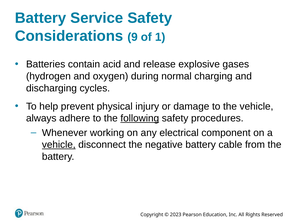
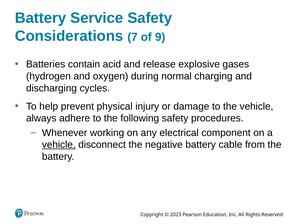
9: 9 -> 7 (133, 37)
1: 1 -> 9 (160, 37)
following underline: present -> none (140, 118)
